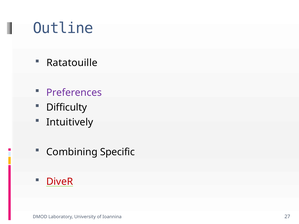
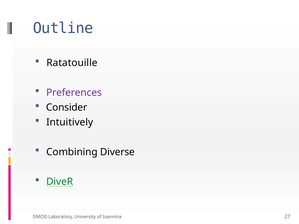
Difficulty: Difficulty -> Consider (67, 108)
Specific: Specific -> Diverse (117, 152)
DiveR colour: red -> green (60, 182)
